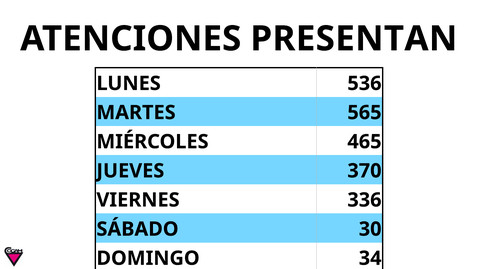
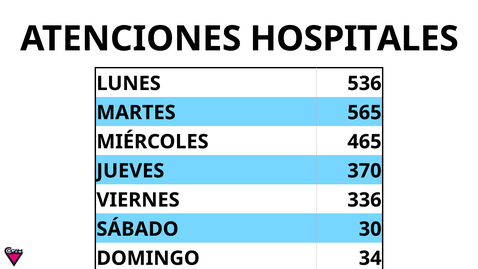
PRESENTAN: PRESENTAN -> HOSPITALES (354, 39)
